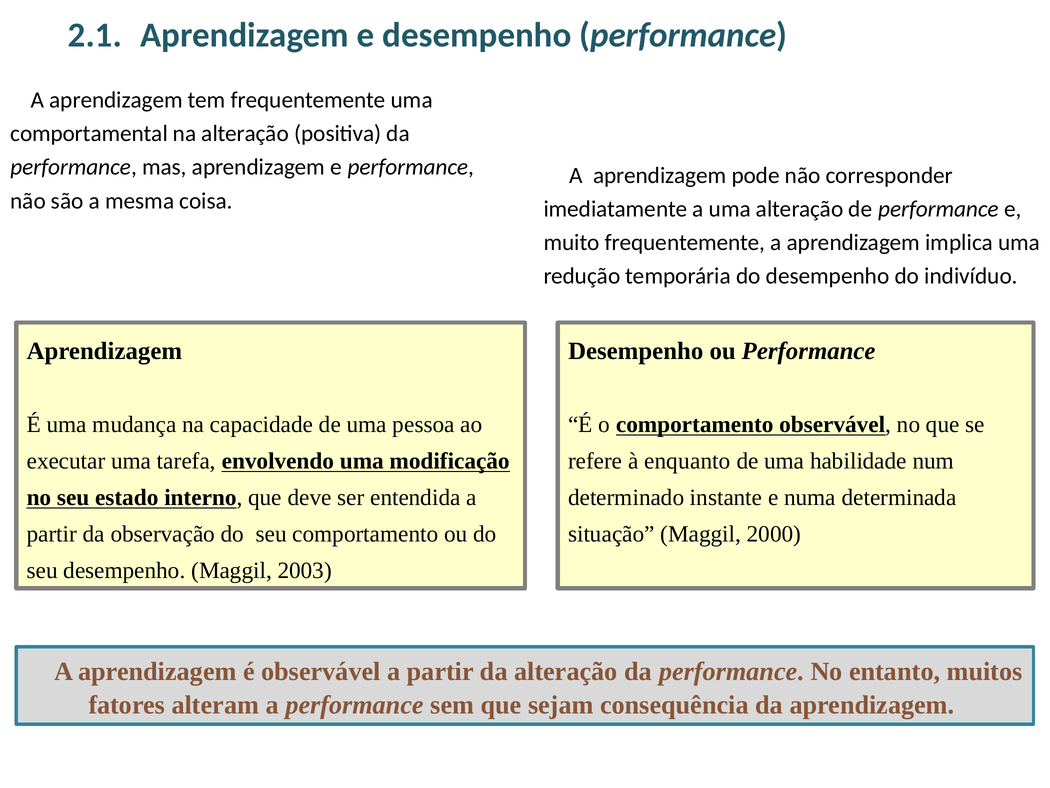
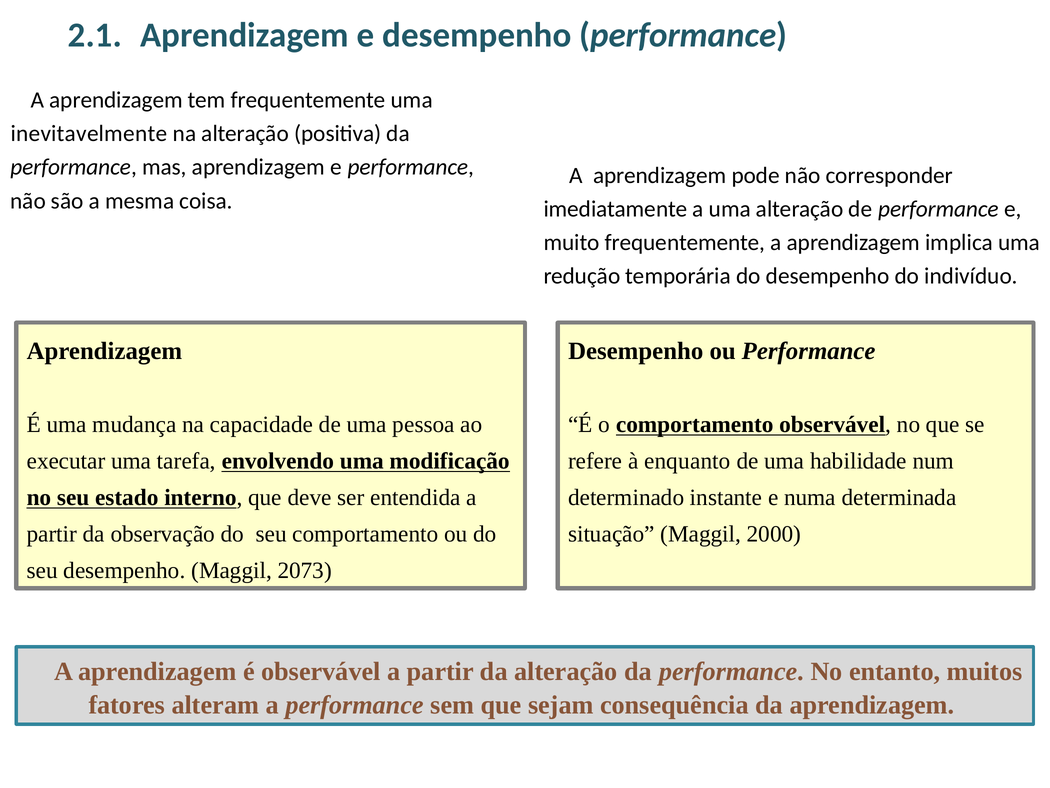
comportamental: comportamental -> inevitavelmente (89, 134)
2003: 2003 -> 2073 (305, 570)
